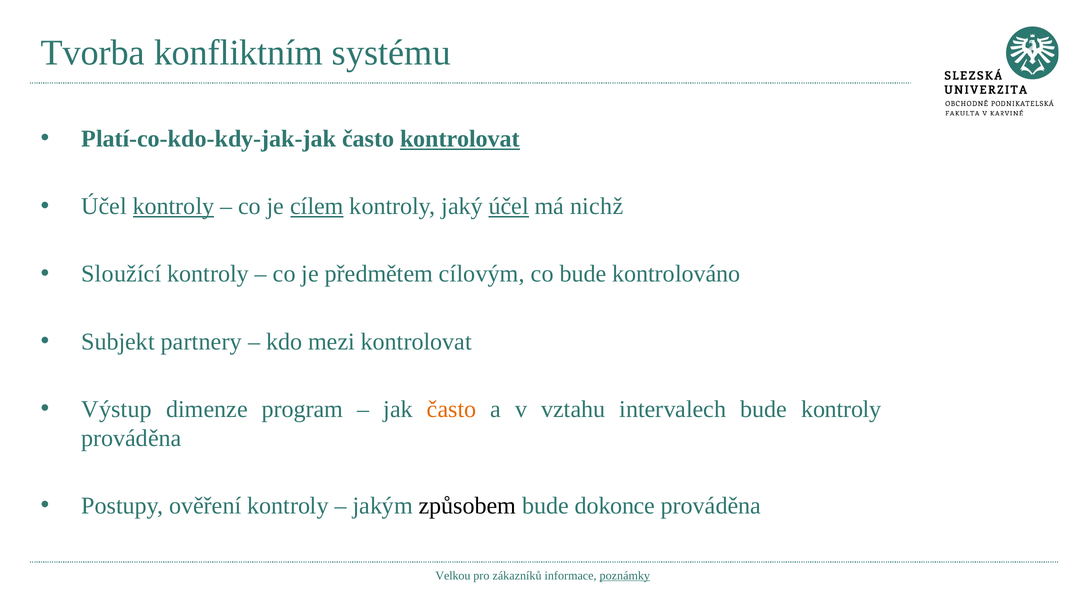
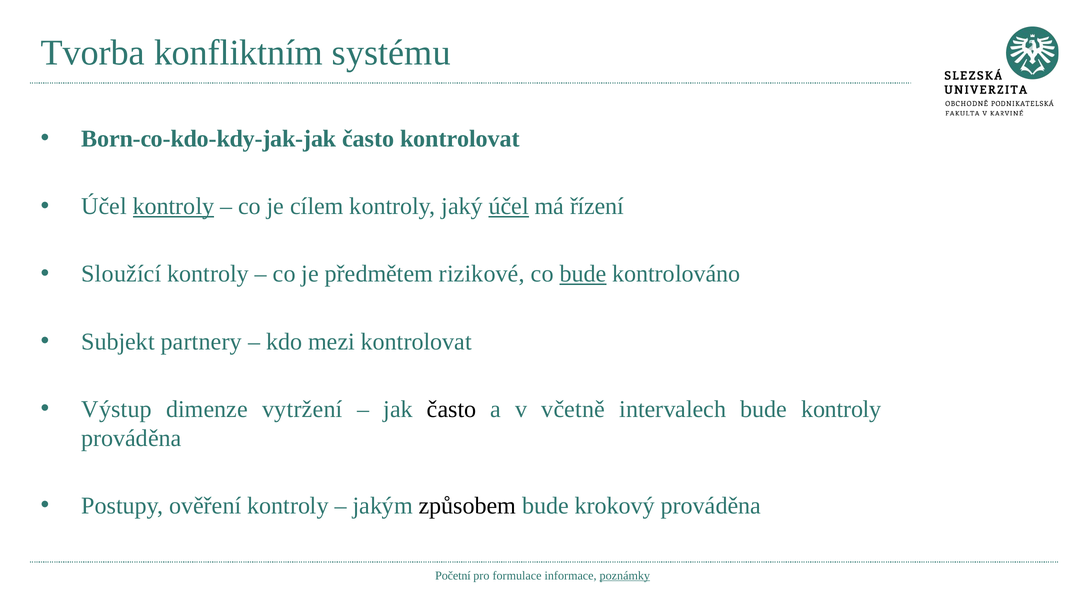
Platí-co-kdo-kdy-jak-jak: Platí-co-kdo-kdy-jak-jak -> Born-co-kdo-kdy-jak-jak (209, 139)
kontrolovat underline: present -> none (460, 139)
cílem underline: present -> none (317, 206)
nichž: nichž -> řízení (597, 206)
cílovým: cílovým -> rizikové (482, 274)
bude underline: none -> present (583, 274)
program: program -> vytržení (302, 409)
často colour: orange -> black (452, 409)
vztahu: vztahu -> včetně (573, 409)
dokonce: dokonce -> krokový (615, 506)
Velkou: Velkou -> Početní (453, 575)
zákazníků: zákazníků -> formulace (517, 575)
